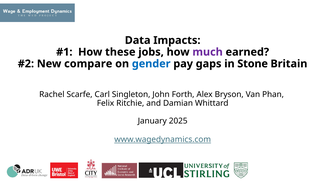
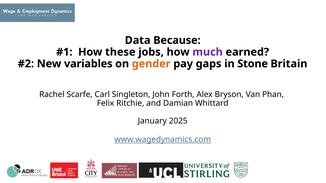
Impacts: Impacts -> Because (177, 40)
compare: compare -> variables (88, 64)
gender colour: blue -> orange (151, 64)
